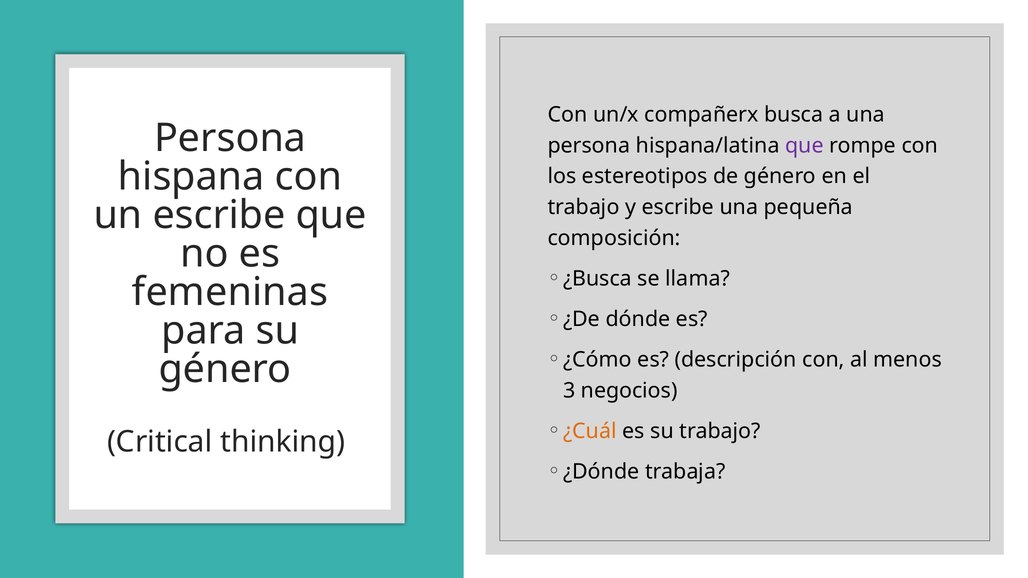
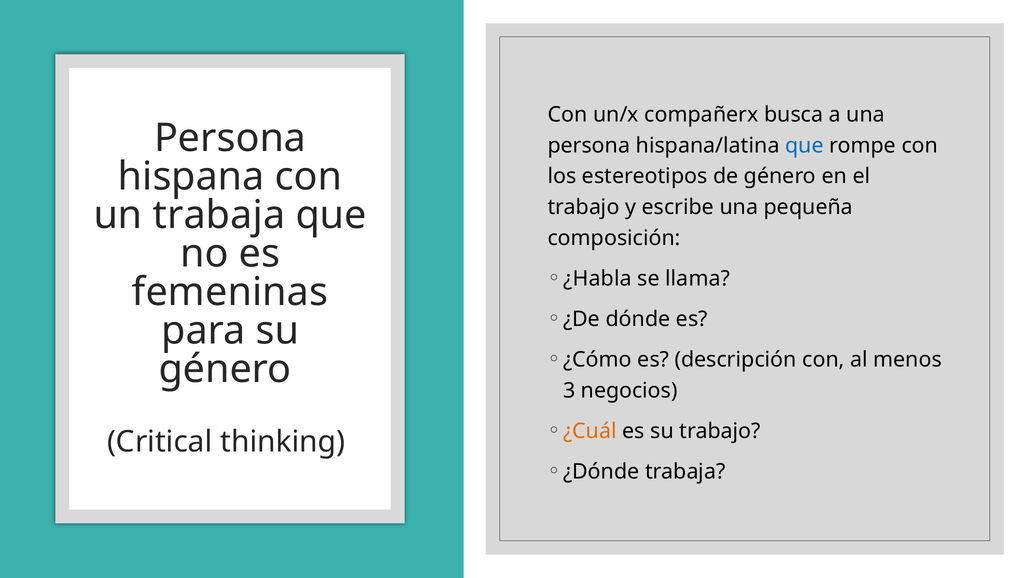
que colour: purple -> blue (804, 146)
un escribe: escribe -> trabaja (219, 215)
¿Busca: ¿Busca -> ¿Habla (597, 279)
